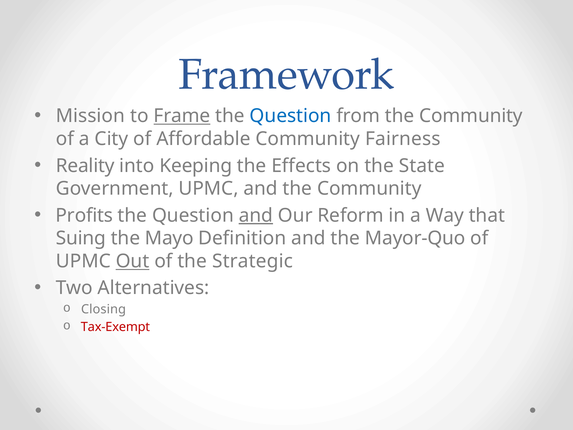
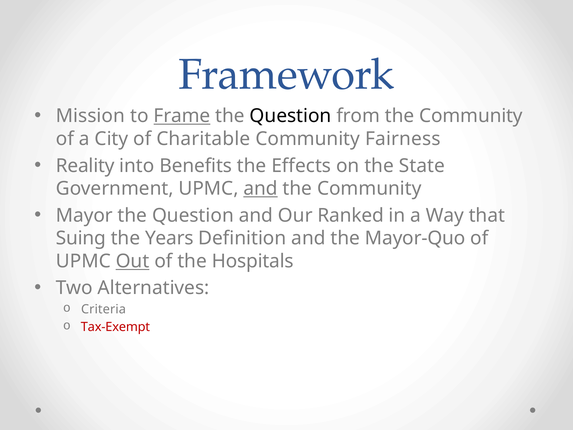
Question colour: blue -> black (291, 116)
Affordable: Affordable -> Charitable (203, 139)
Keeping: Keeping -> Benefits (196, 166)
and underline: none -> present (261, 189)
Profits: Profits -> Mayor (84, 215)
and underline: present -> none (256, 215)
Reform: Reform -> Ranked (351, 215)
Mayo: Mayo -> Years (169, 238)
Strategic: Strategic -> Hospitals (253, 261)
Closing: Closing -> Criteria (103, 309)
